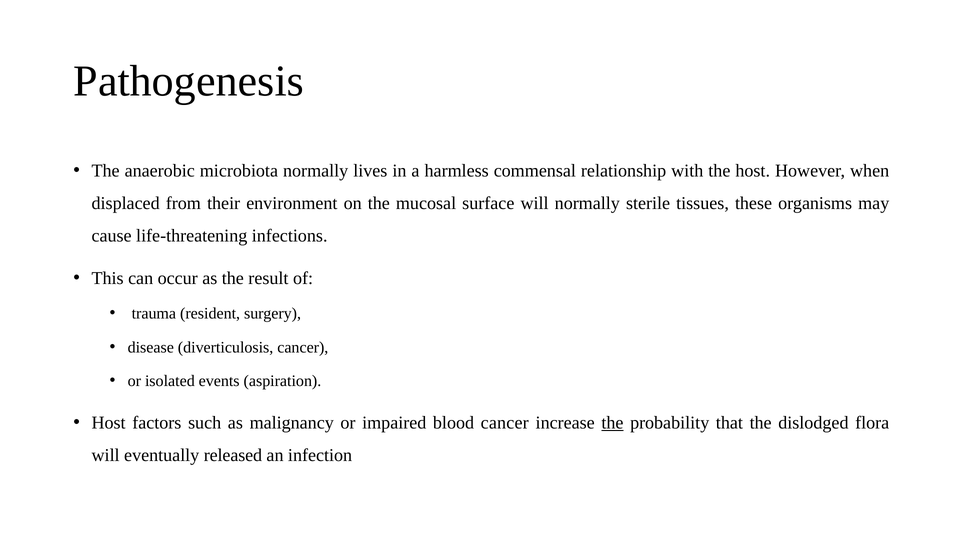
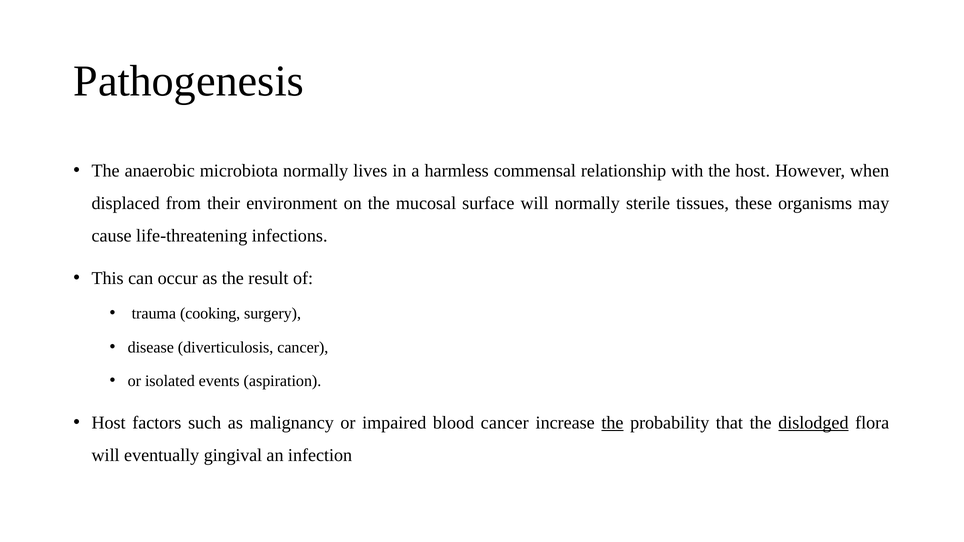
resident: resident -> cooking (210, 314)
dislodged underline: none -> present (813, 423)
released: released -> gingival (233, 455)
